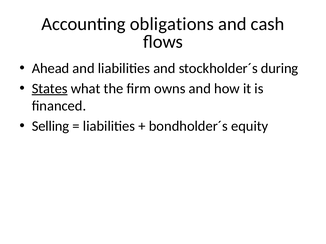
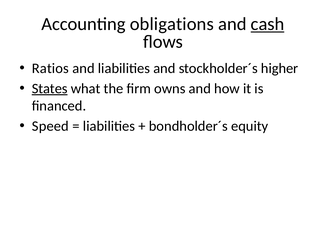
cash underline: none -> present (268, 24)
Ahead: Ahead -> Ratios (50, 68)
during: during -> higher (280, 68)
Selling: Selling -> Speed (50, 126)
